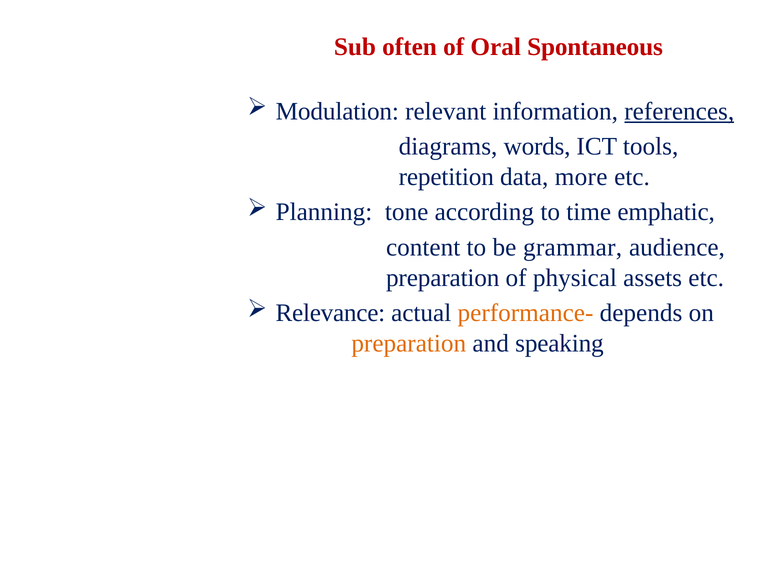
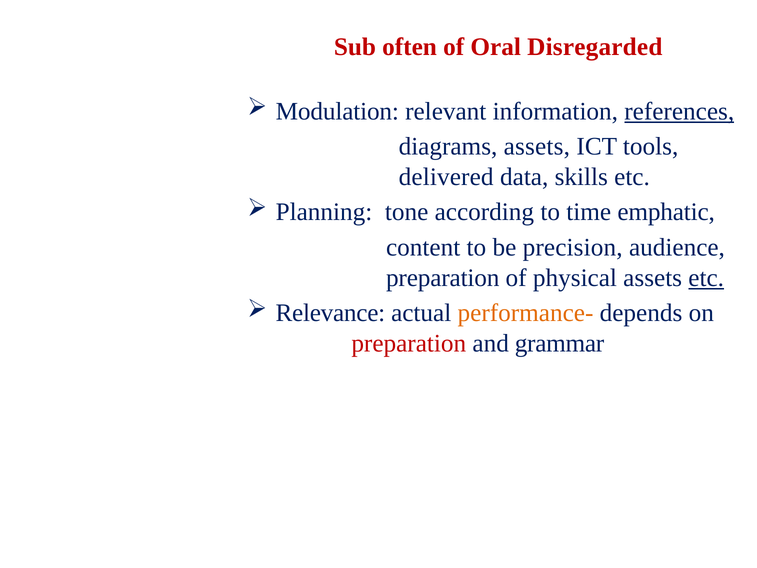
Spontaneous: Spontaneous -> Disregarded (595, 47)
diagrams words: words -> assets (537, 146)
repetition: repetition -> delivered (446, 177)
more: more -> skills (581, 177)
grammar: grammar -> precision (573, 247)
etc underline: none -> present (706, 278)
preparation colour: orange -> red (409, 343)
speaking: speaking -> grammar (560, 343)
